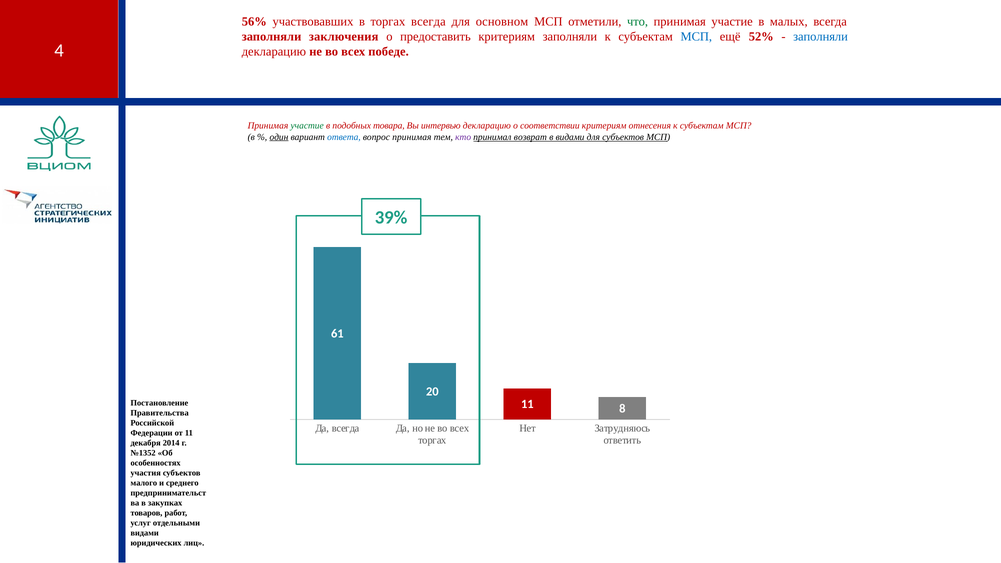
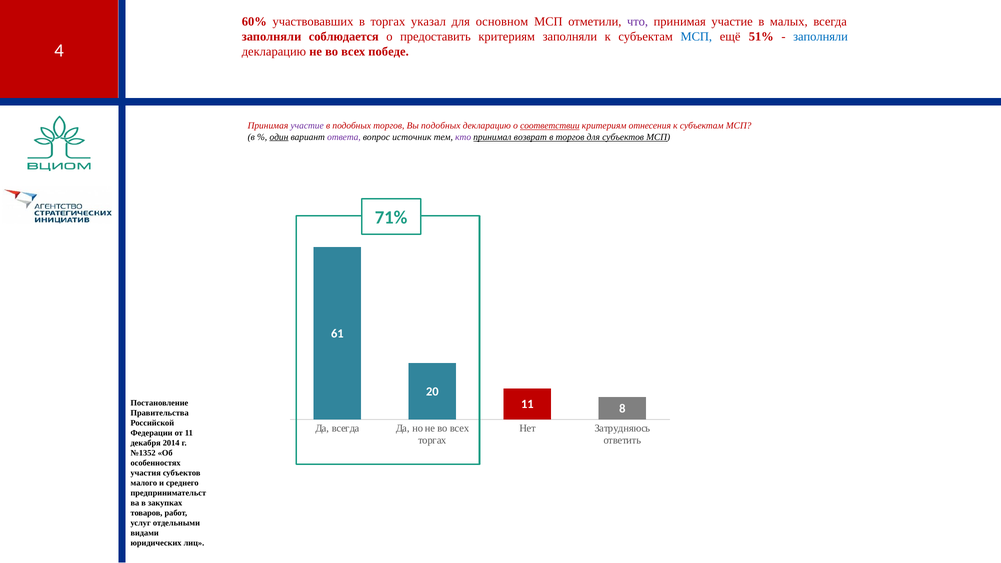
56%: 56% -> 60% (254, 22)
торгах всегда: всегда -> указал (428, 22)
что colour: green -> purple (638, 22)
заключения: заключения -> соблюдается (344, 37)
52%: 52% -> 51% (761, 37)
участие colour: green -> purple (307, 126)
подобных товара: товара -> торгов (389, 126)
Вы интервью: интервью -> подобных (441, 126)
соответствии underline: none -> present (550, 126)
ответа colour: blue -> purple (344, 137)
вопрос принимая: принимая -> источник (412, 137)
в видами: видами -> торгов (570, 137)
39%: 39% -> 71% (391, 218)
